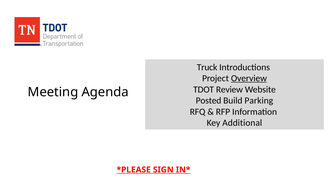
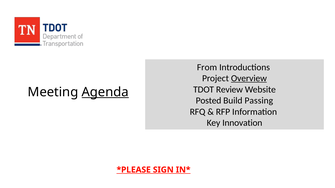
Truck: Truck -> From (207, 67)
Agenda underline: none -> present (105, 92)
Parking: Parking -> Passing (259, 101)
Additional: Additional -> Innovation (242, 123)
